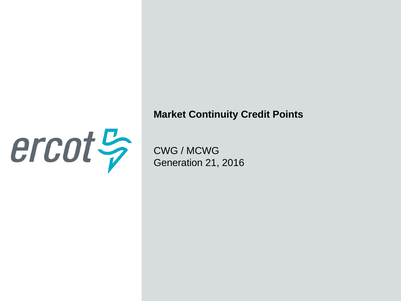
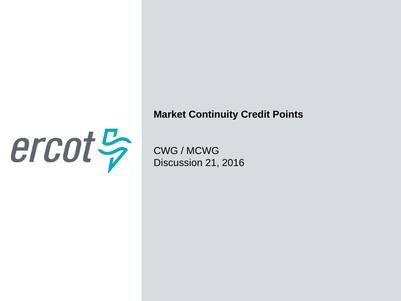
Generation: Generation -> Discussion (178, 163)
